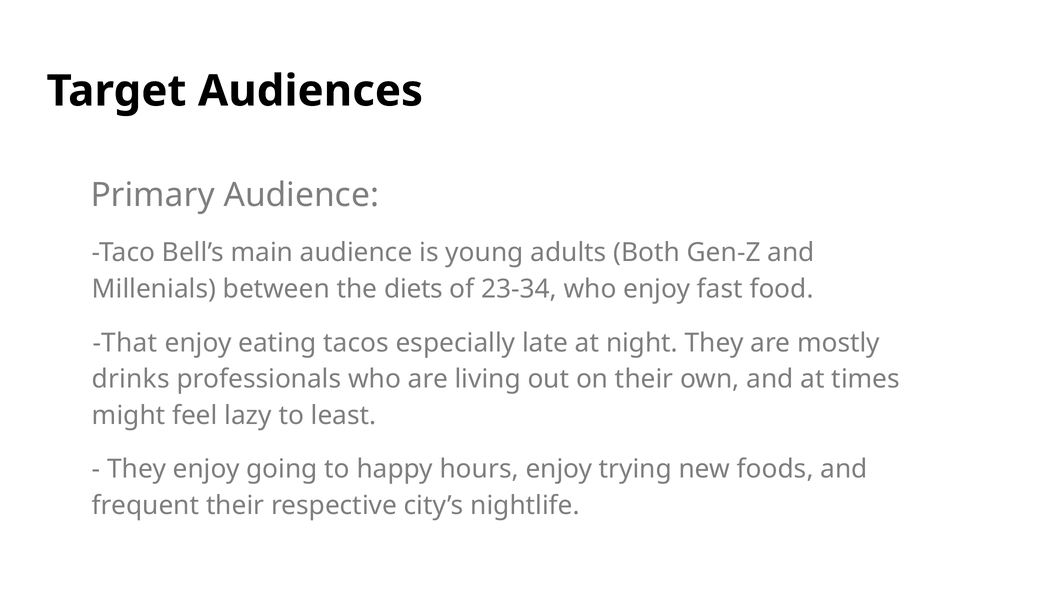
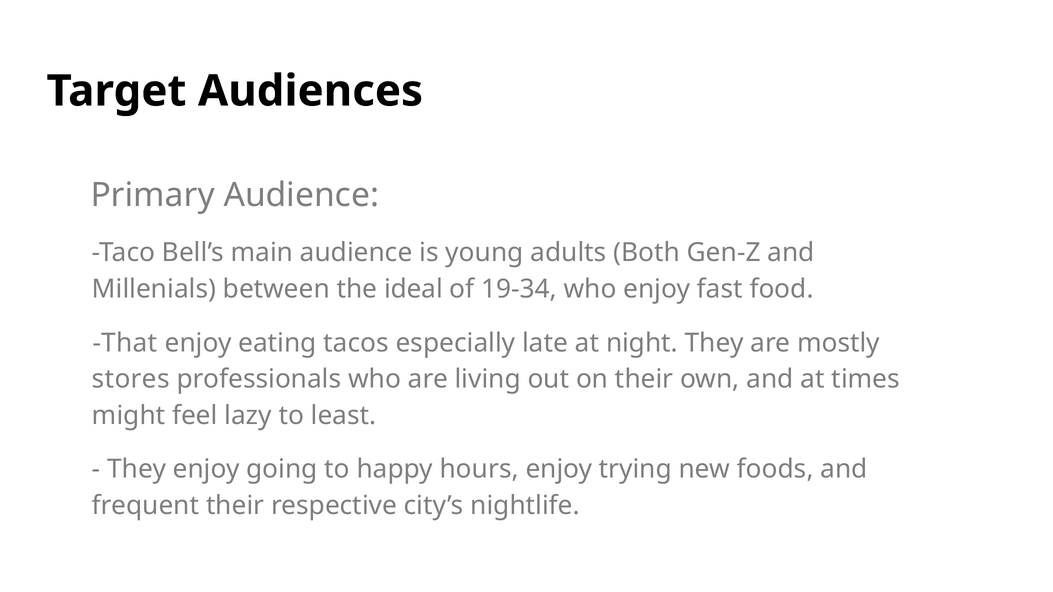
diets: diets -> ideal (414, 289)
23-34: 23-34 -> 19-34 (519, 289)
drinks: drinks -> stores (131, 379)
